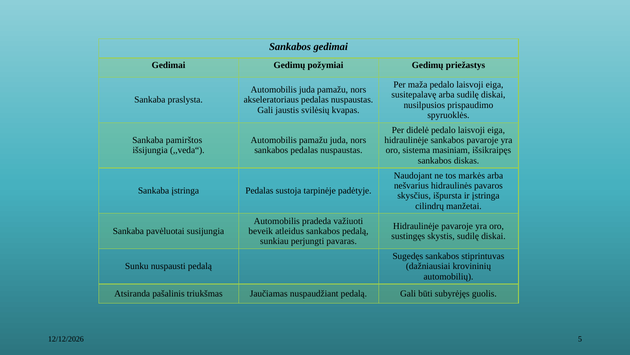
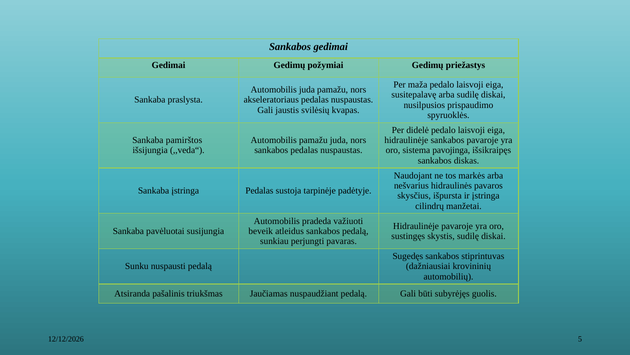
masiniam: masiniam -> pavojinga (451, 150)
